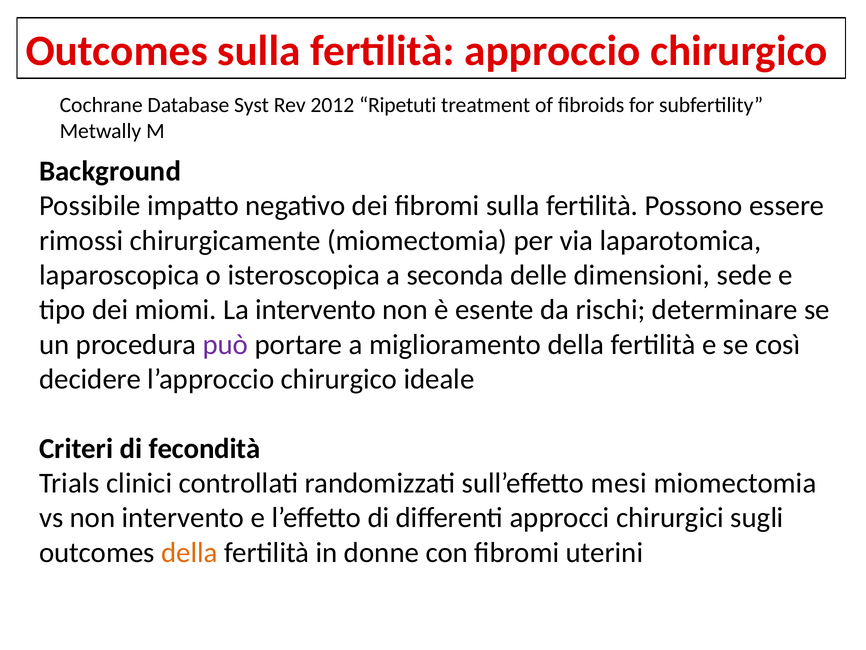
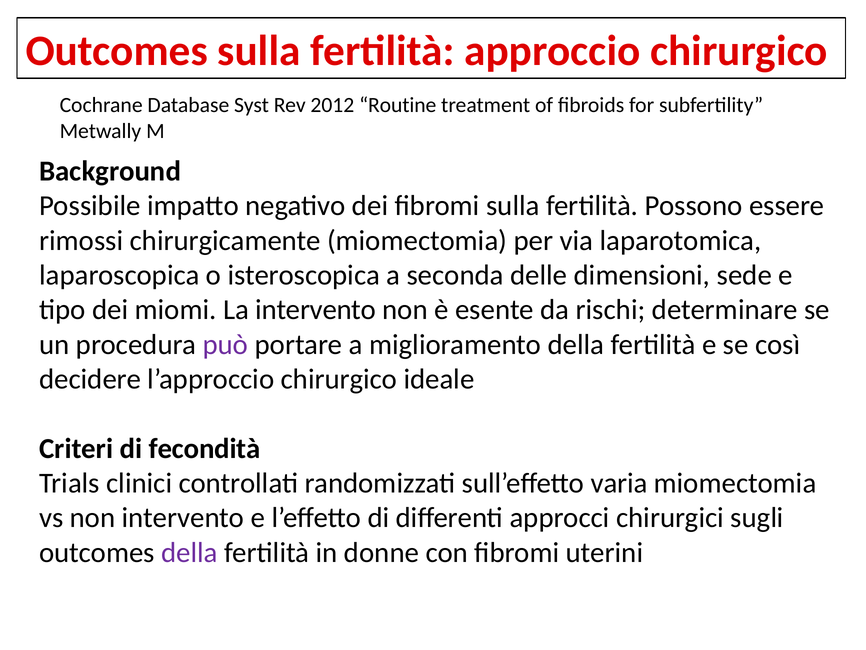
Ripetuti: Ripetuti -> Routine (398, 105)
mesi: mesi -> varia (619, 483)
della colour: orange -> purple (190, 552)
